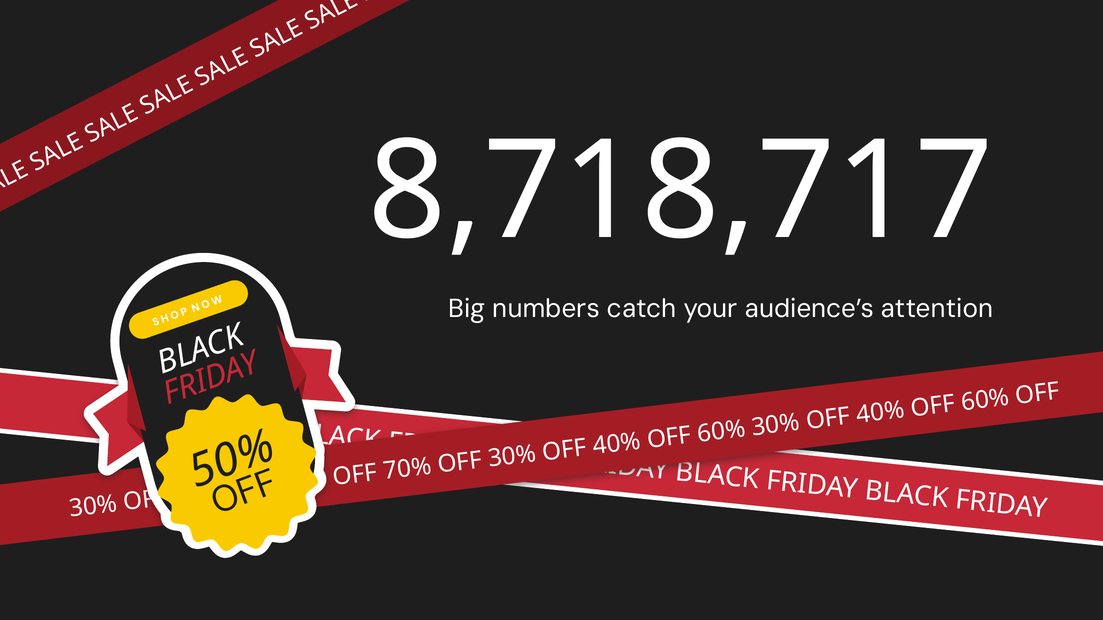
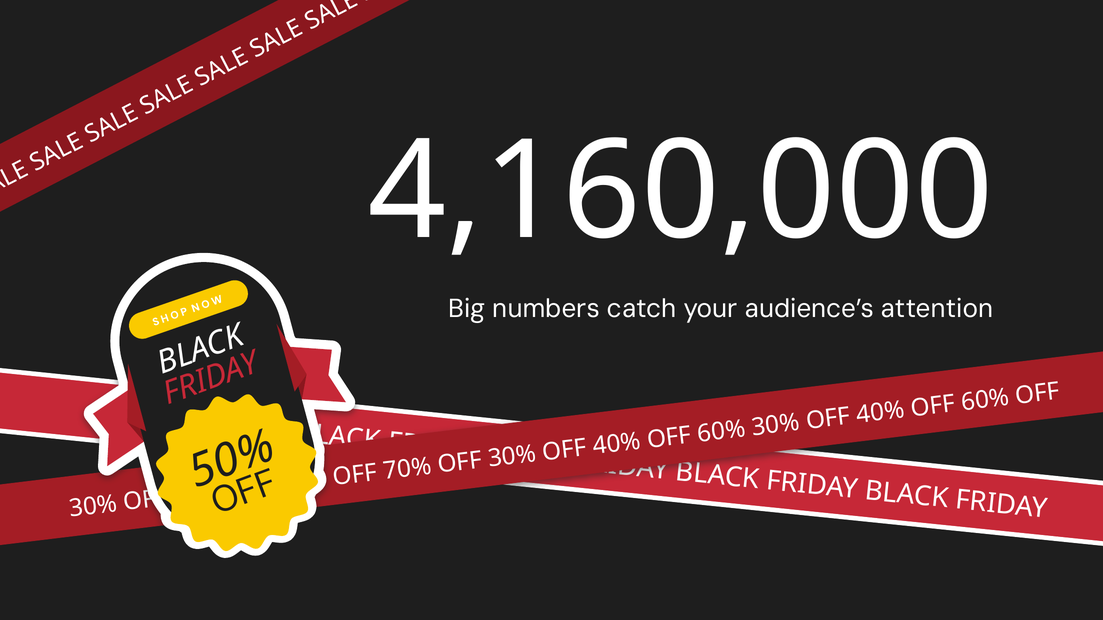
8,718,717: 8,718,717 -> 4,160,000 (680, 192)
